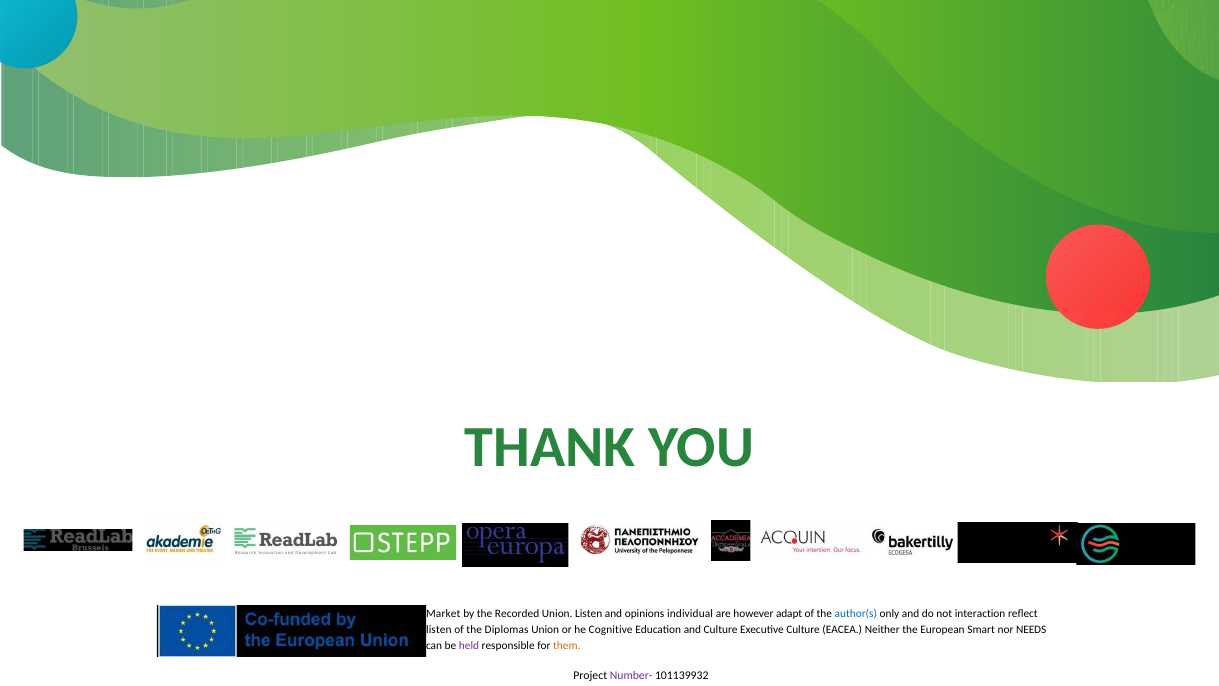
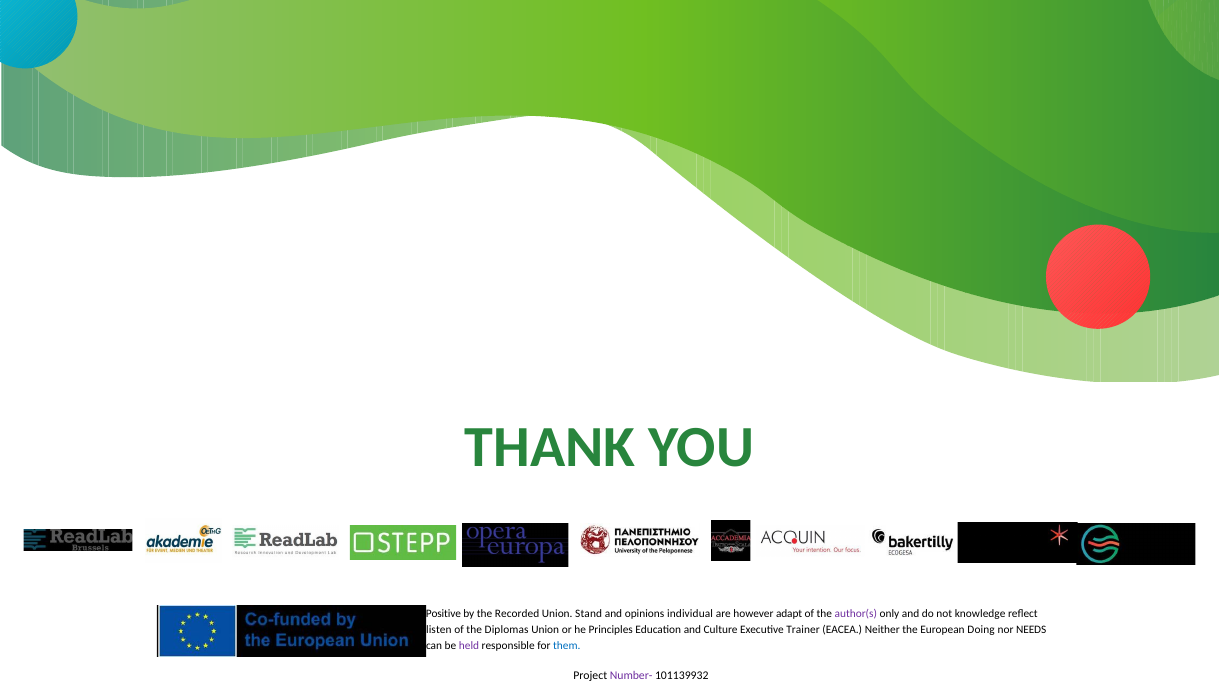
Market: Market -> Positive (443, 613)
Union Listen: Listen -> Stand (589, 613)
author(s colour: blue -> purple (856, 613)
interaction: interaction -> knowledge (980, 613)
Cognitive: Cognitive -> Principles (611, 629)
Executive Culture: Culture -> Trainer (803, 629)
Smart: Smart -> Doing (981, 629)
them colour: orange -> blue (567, 645)
